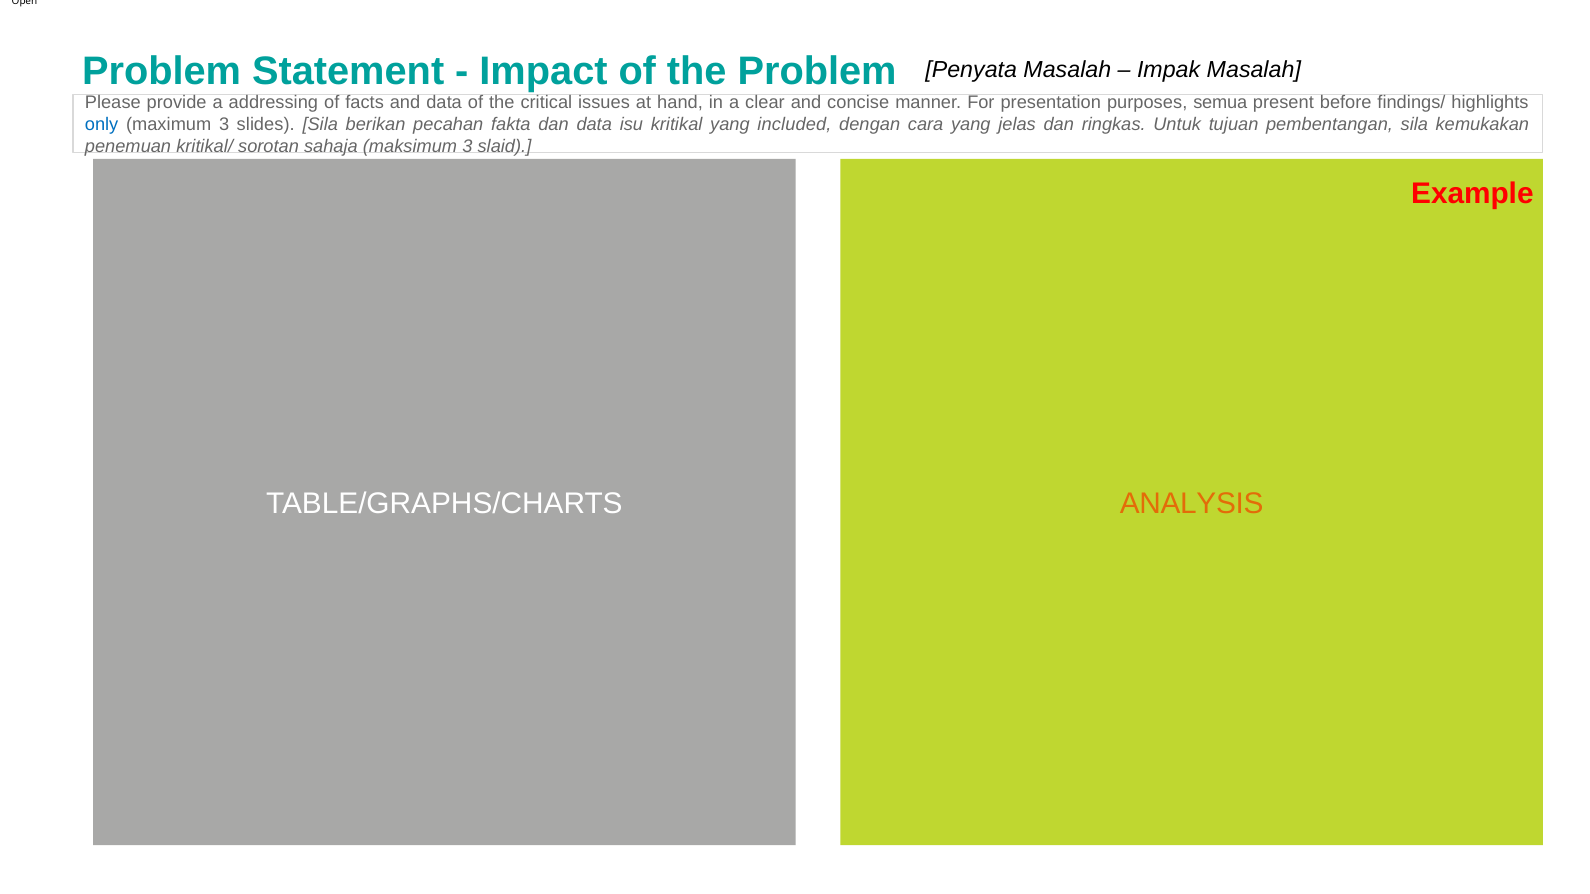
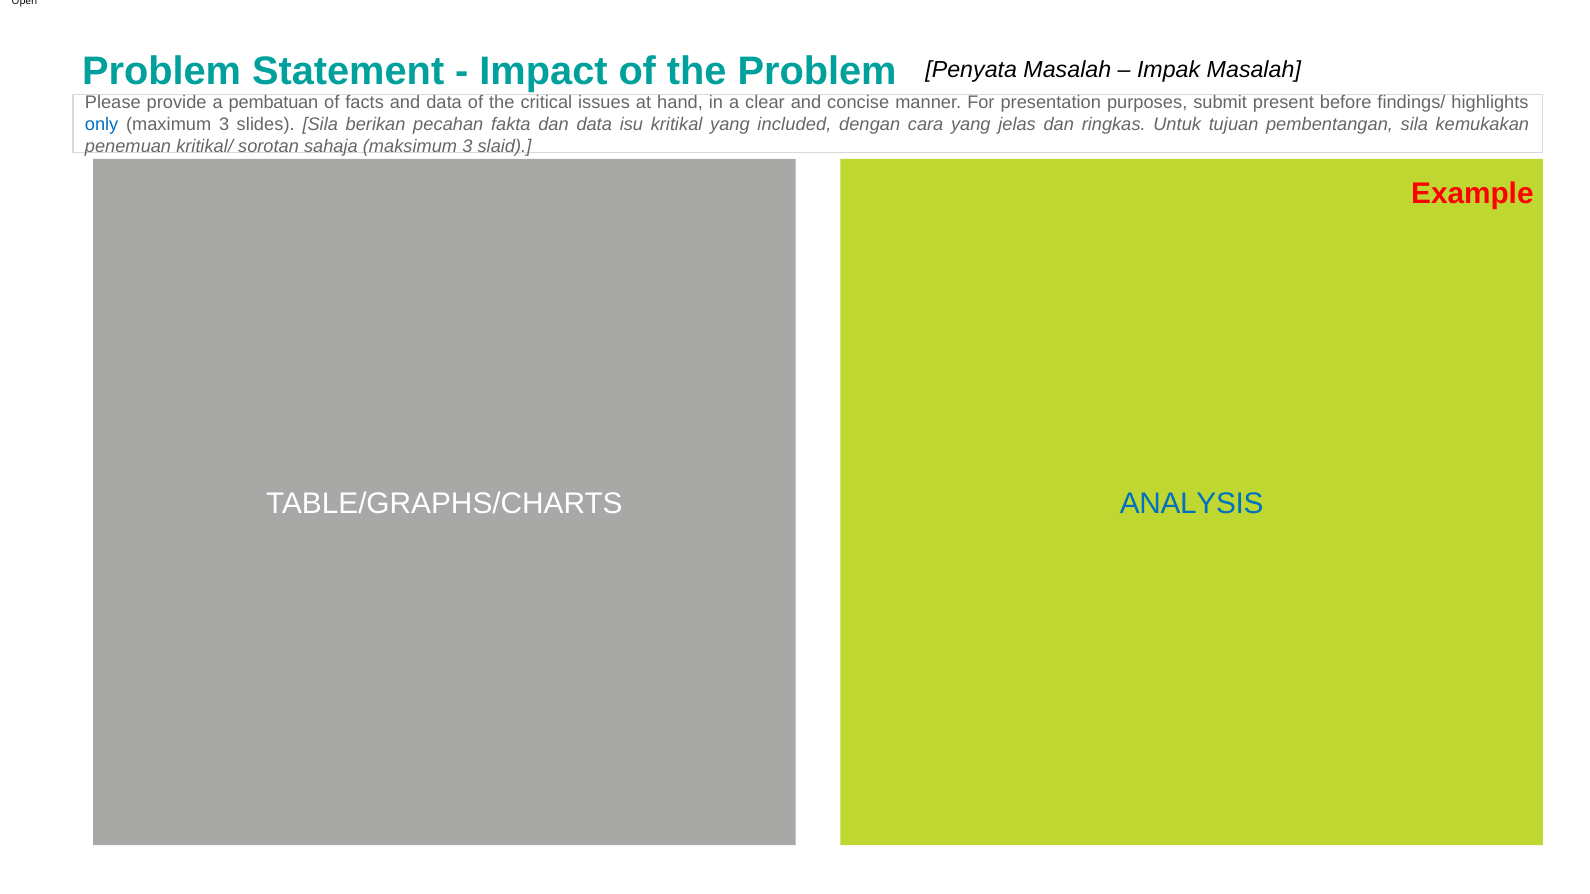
addressing: addressing -> pembatuan (273, 103)
semua: semua -> submit (1220, 103)
ANALYSIS colour: orange -> blue (1192, 504)
